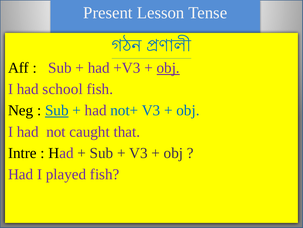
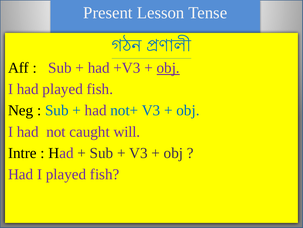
had school: school -> played (63, 89)
Sub underline: present -> none (57, 110)
that: that -> will (127, 131)
